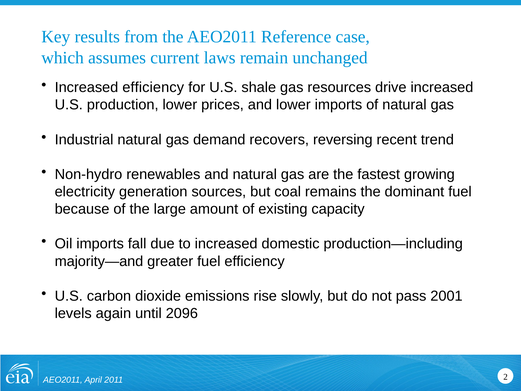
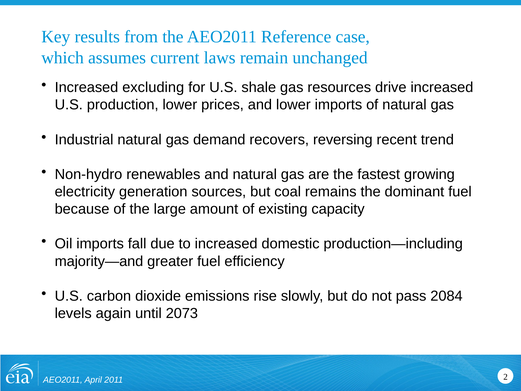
Increased efficiency: efficiency -> excluding (153, 87)
2001: 2001 -> 2084 (447, 296)
2096: 2096 -> 2073 (182, 313)
